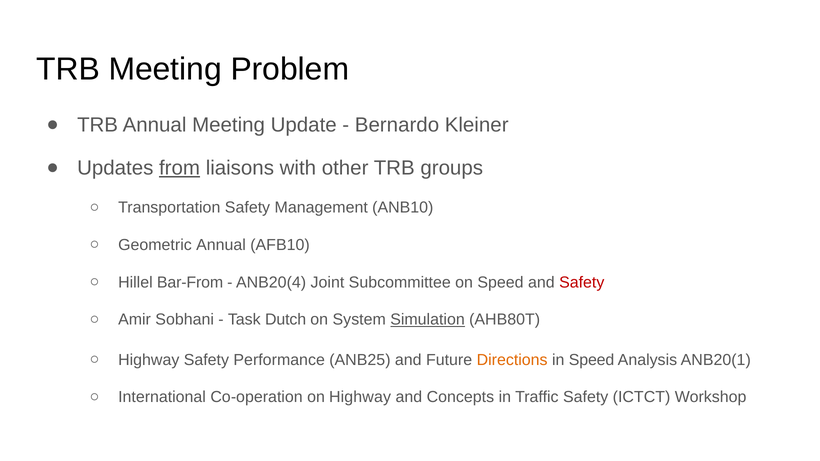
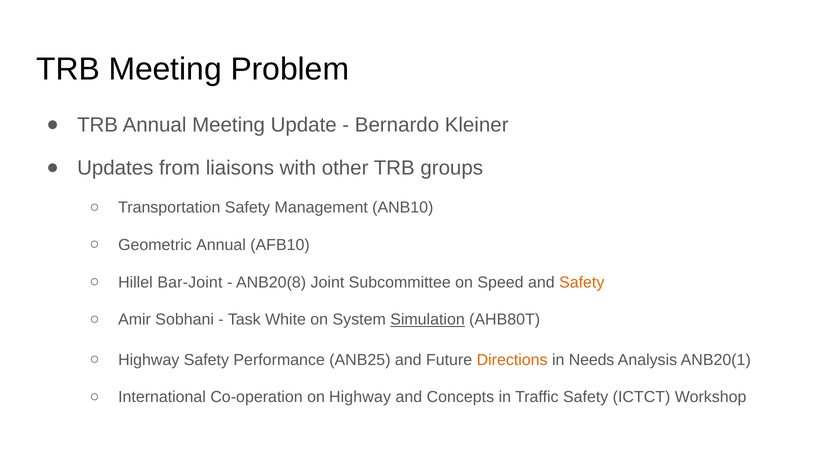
from underline: present -> none (180, 168)
Bar-From: Bar-From -> Bar-Joint (190, 283)
ANB20(4: ANB20(4 -> ANB20(8 (271, 283)
Safety colour: red -> orange (582, 283)
Dutch: Dutch -> White (286, 320)
in Speed: Speed -> Needs (592, 360)
